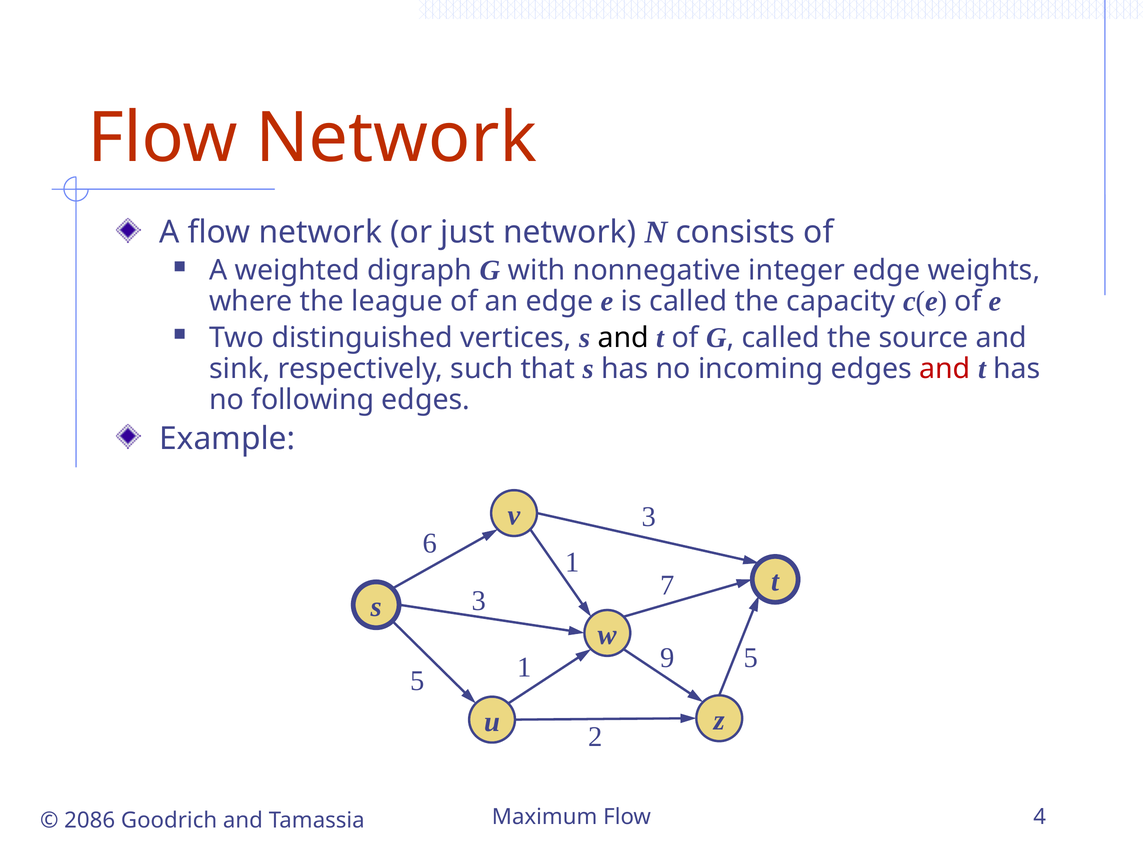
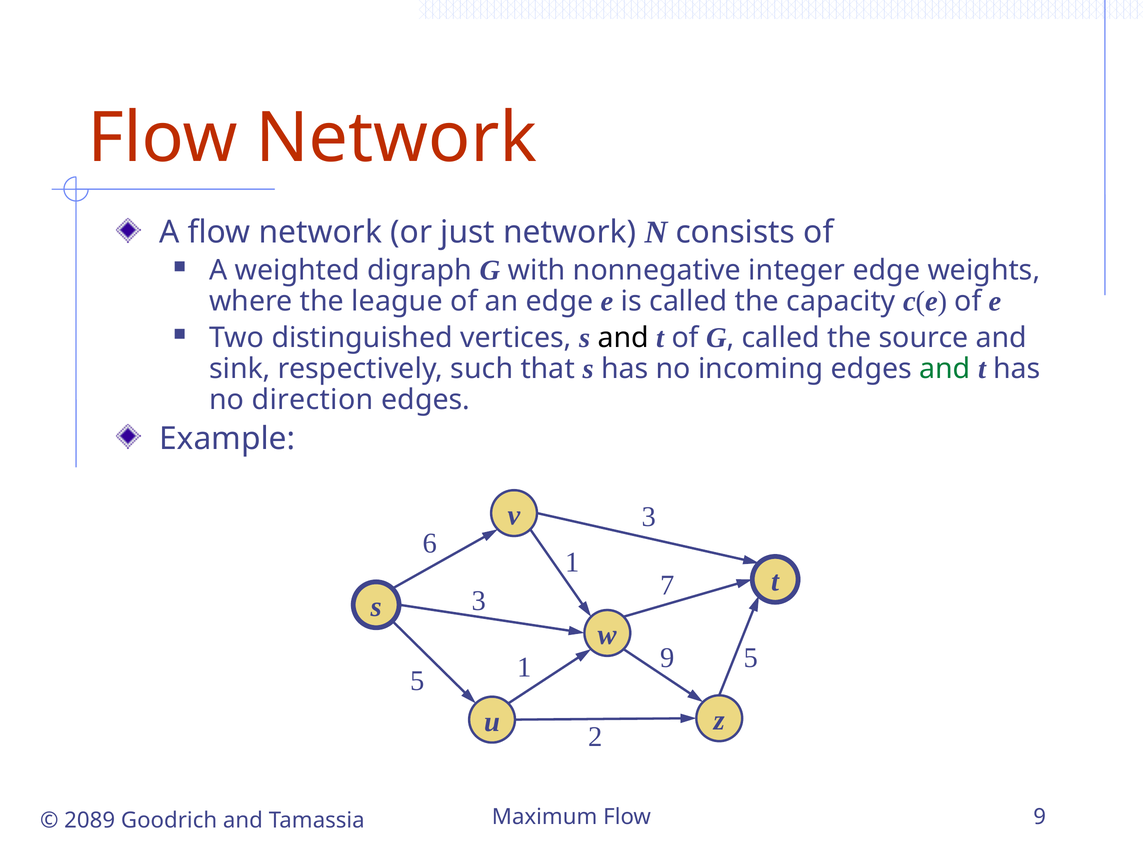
and colour: red -> green (945, 369)
following: following -> direction (313, 400)
Flow 4: 4 -> 9 (1040, 817)
2086: 2086 -> 2089 (90, 821)
